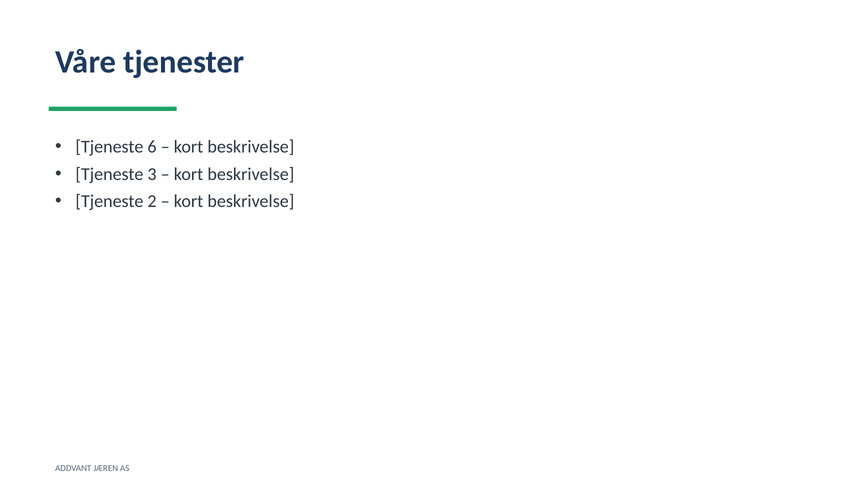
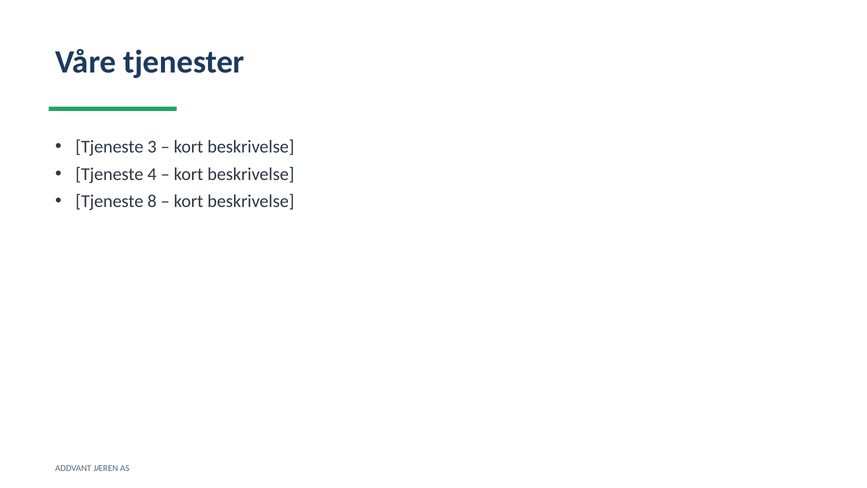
6: 6 -> 3 (152, 147)
3: 3 -> 4 (152, 174)
2: 2 -> 8 (152, 201)
